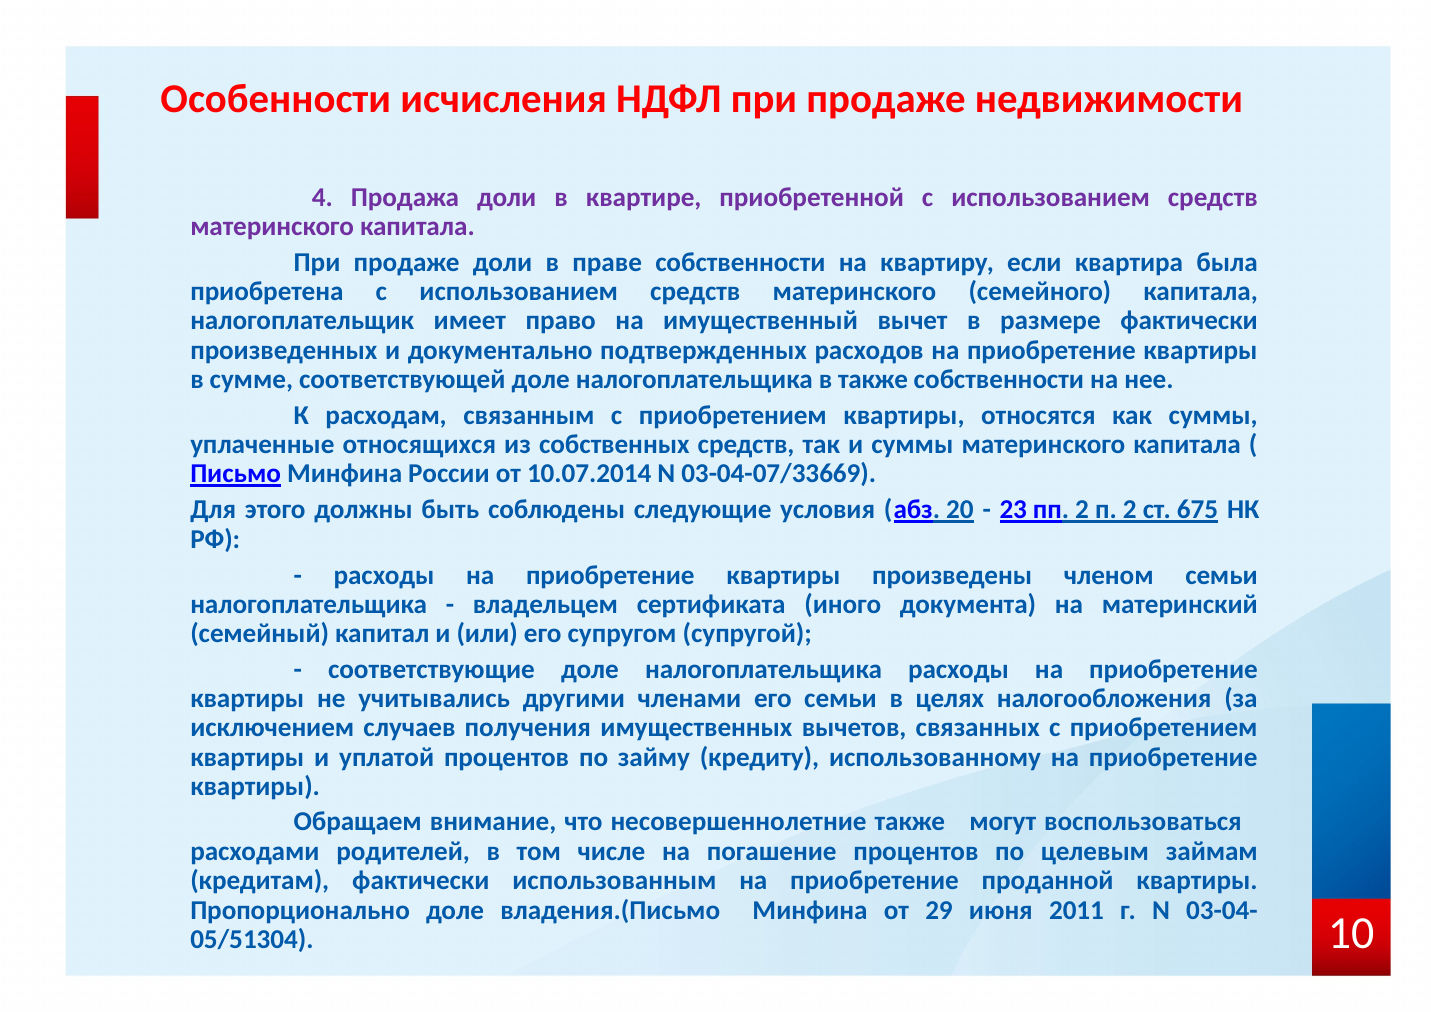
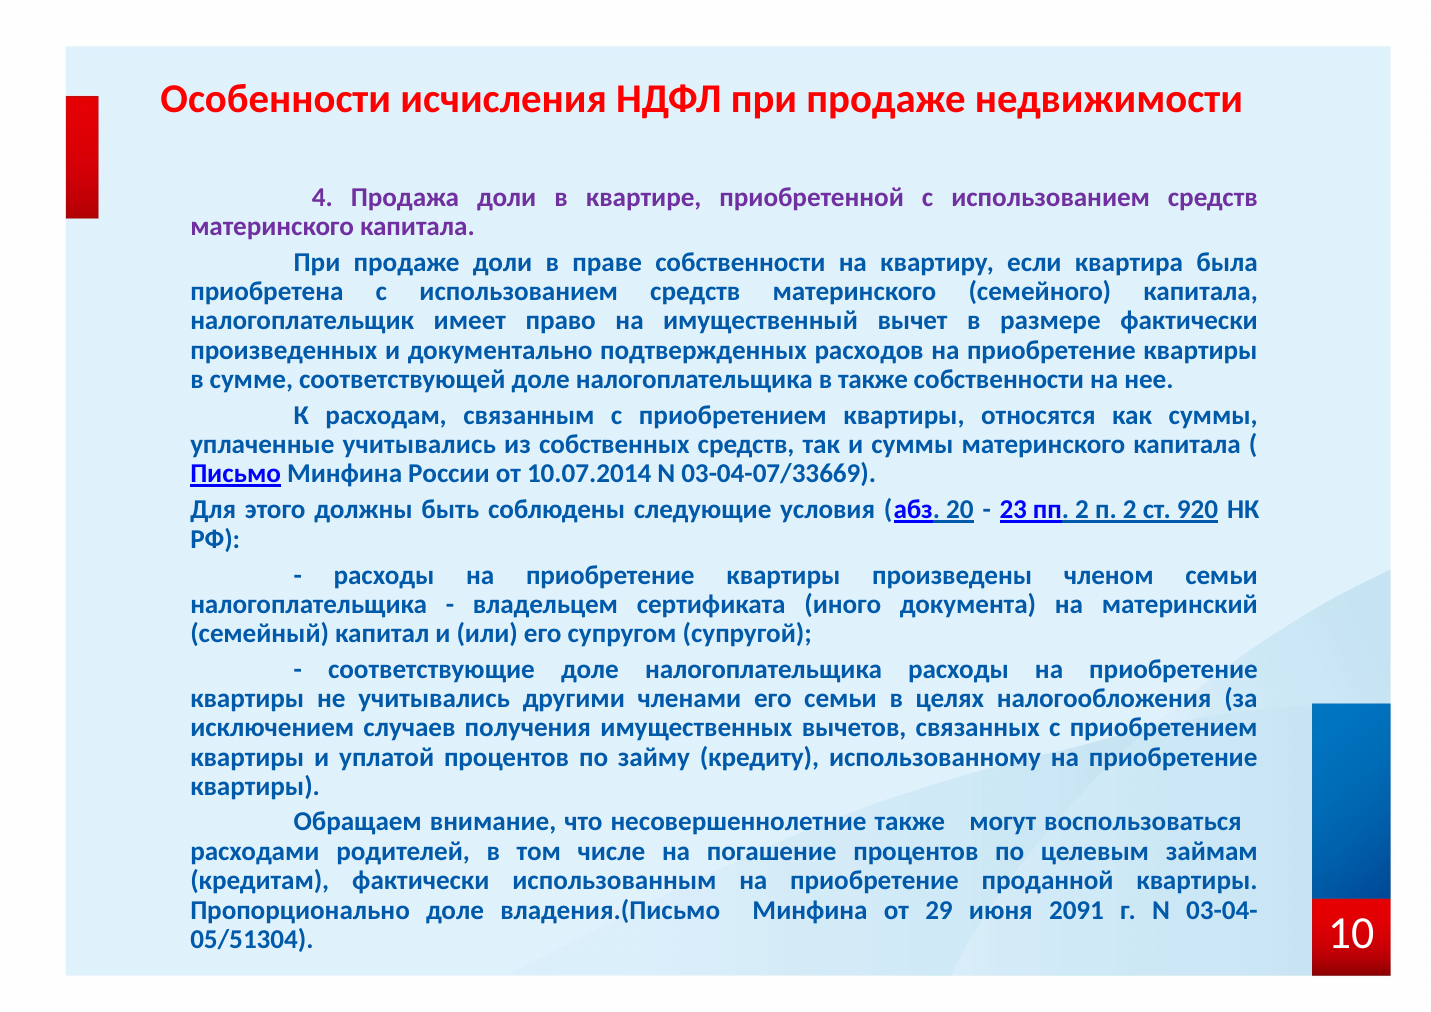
уплаченные относящихся: относящихся -> учитывались (419, 444)
675: 675 -> 920 (1198, 510)
2011: 2011 -> 2091 (1077, 910)
